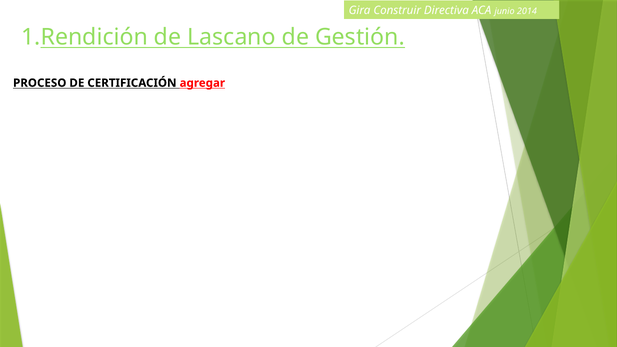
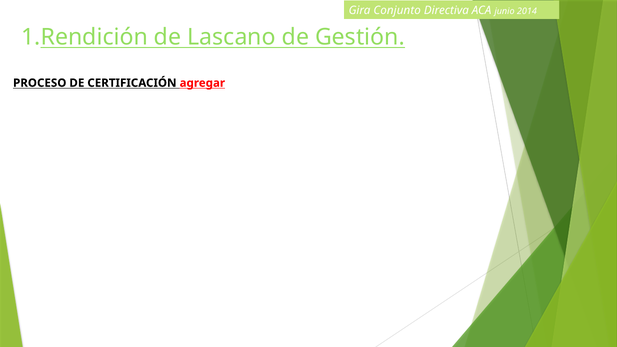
Construir: Construir -> Conjunto (397, 11)
